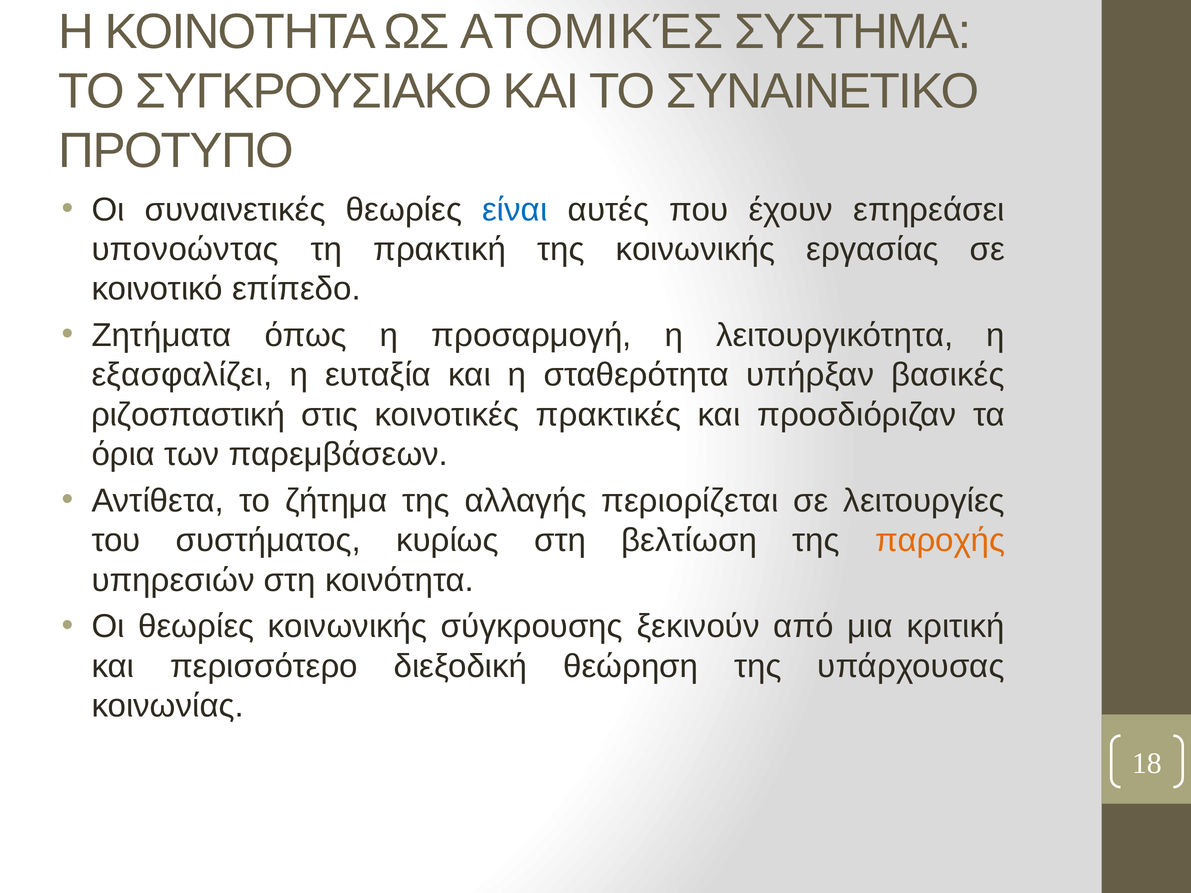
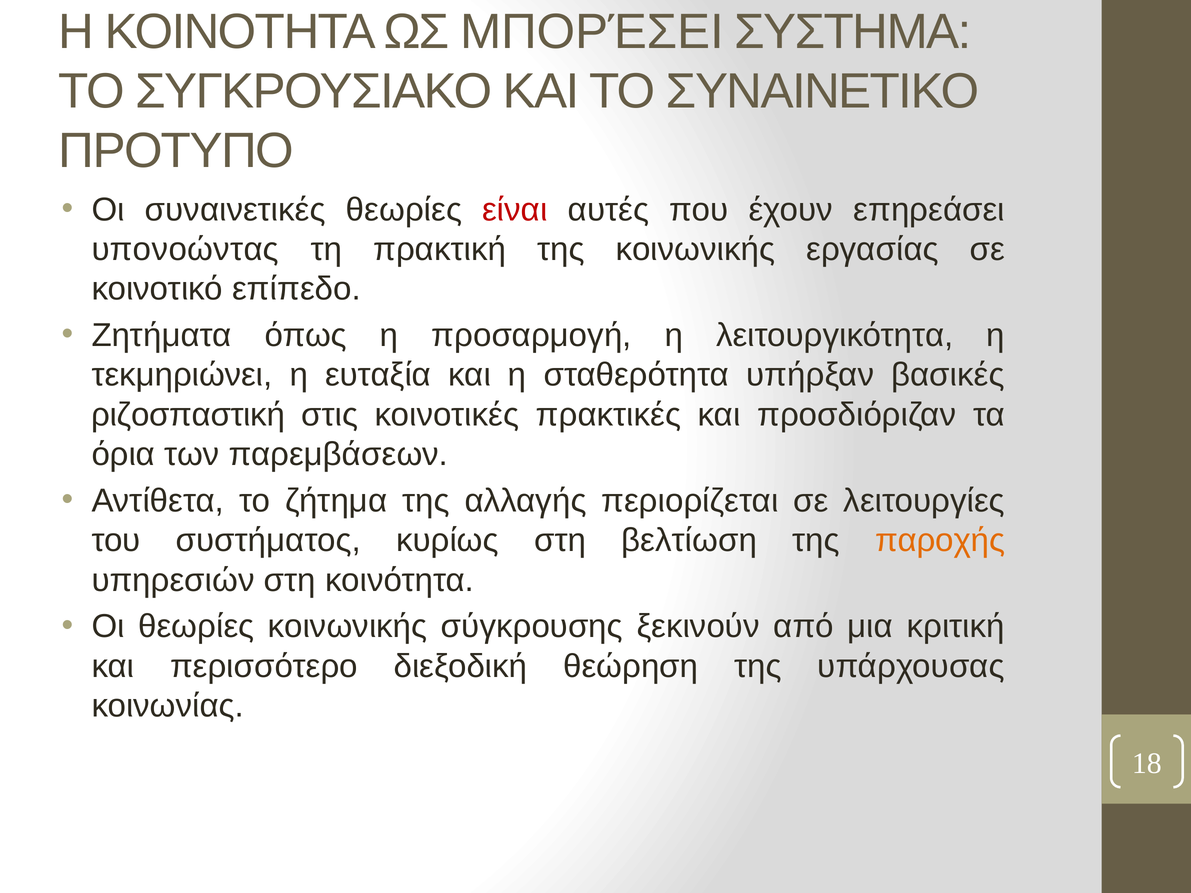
ΑΤΟΜΙΚΈΣ: ΑΤΟΜΙΚΈΣ -> ΜΠΟΡΈΣΕΙ (592, 32)
είναι colour: blue -> red (515, 210)
εξασφαλίζει: εξασφαλίζει -> τεκμηριώνει (182, 375)
